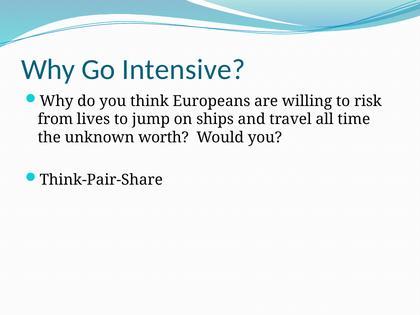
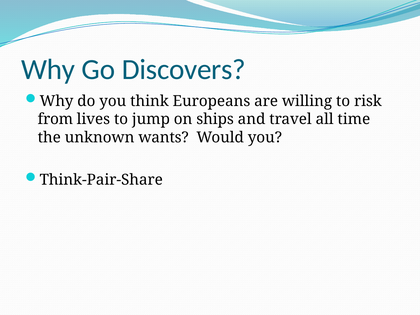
Intensive: Intensive -> Discovers (184, 69)
worth: worth -> wants (164, 138)
